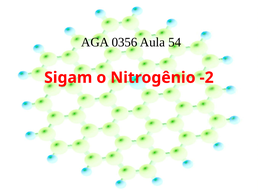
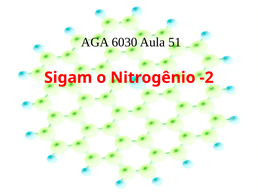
0356: 0356 -> 6030 (125, 42)
54: 54 -> 51 (175, 42)
